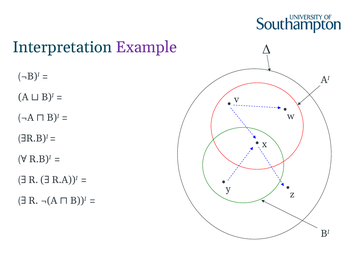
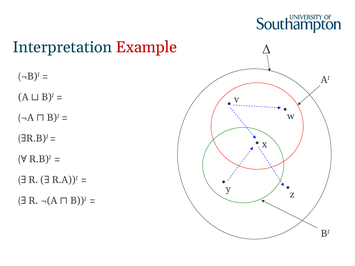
Example colour: purple -> red (146, 47)
